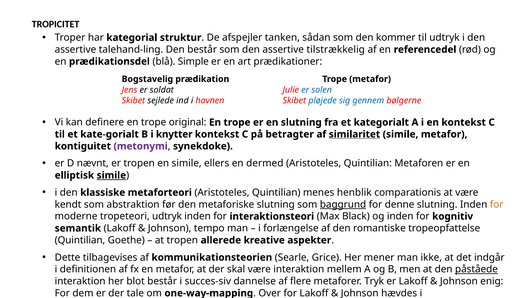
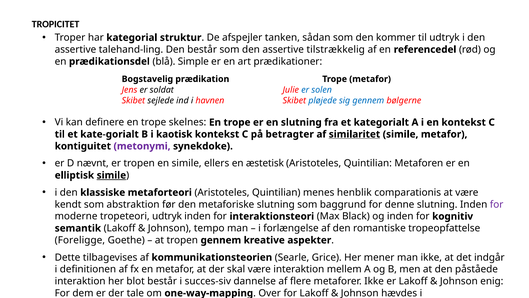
original: original -> skelnes (188, 122)
knytter: knytter -> kaotisk (174, 134)
dermed: dermed -> æstetisk (265, 163)
baggrund underline: present -> none (343, 204)
for colour: orange -> purple (497, 204)
Quintilian: Quintilian -> Foreligge (80, 240)
tropen allerede: allerede -> gennem (221, 240)
påståede underline: present -> none (476, 269)
metaforer Tryk: Tryk -> Ikke (374, 281)
